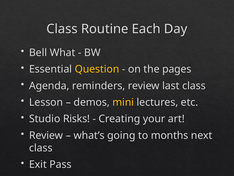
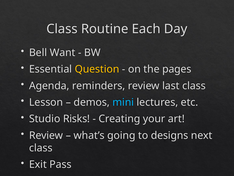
What: What -> Want (63, 52)
mini colour: yellow -> light blue (123, 102)
months: months -> designs (170, 135)
